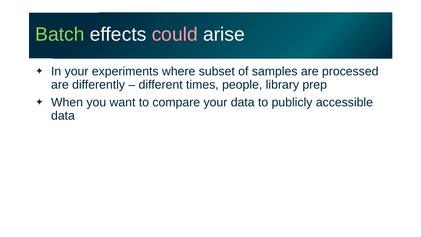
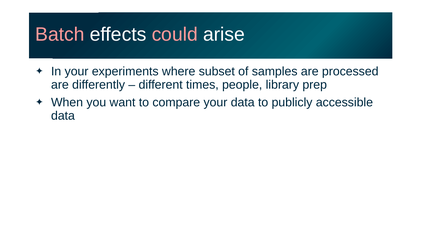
Batch colour: light green -> pink (60, 35)
